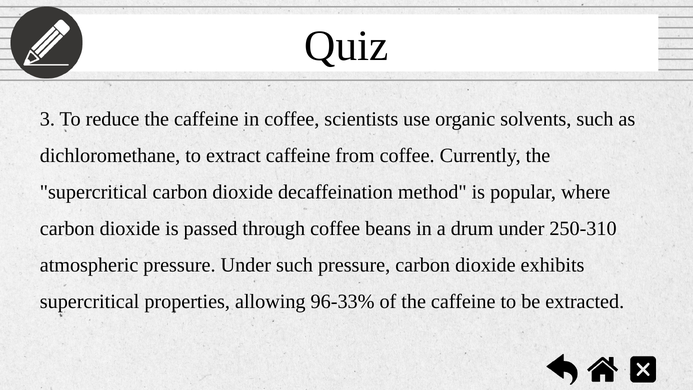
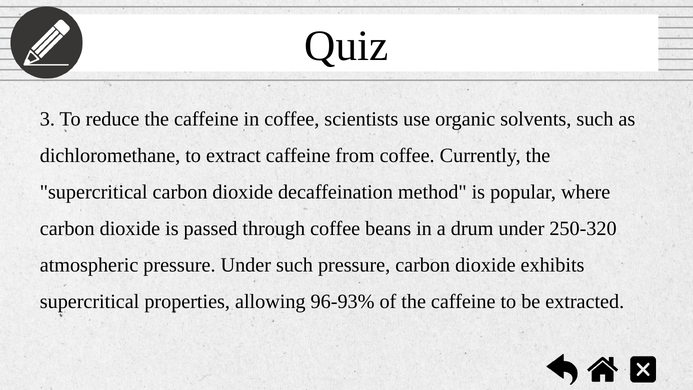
250-310: 250-310 -> 250-320 (583, 228)
96-33%: 96-33% -> 96-93% (343, 301)
